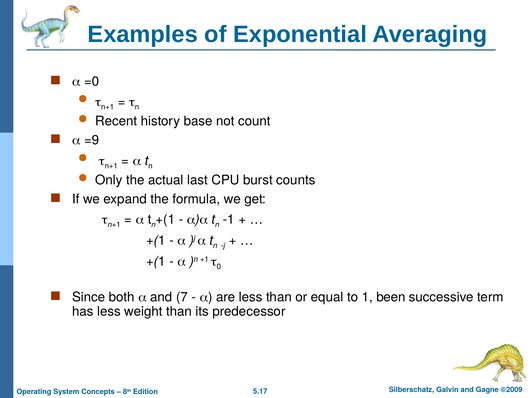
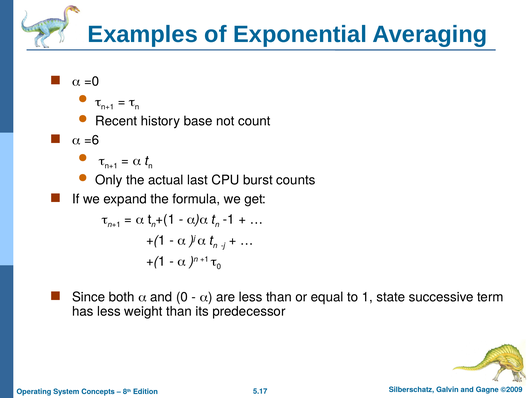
=9: =9 -> =6 (92, 140)
and 7: 7 -> 0 (182, 297)
been: been -> state (391, 297)
